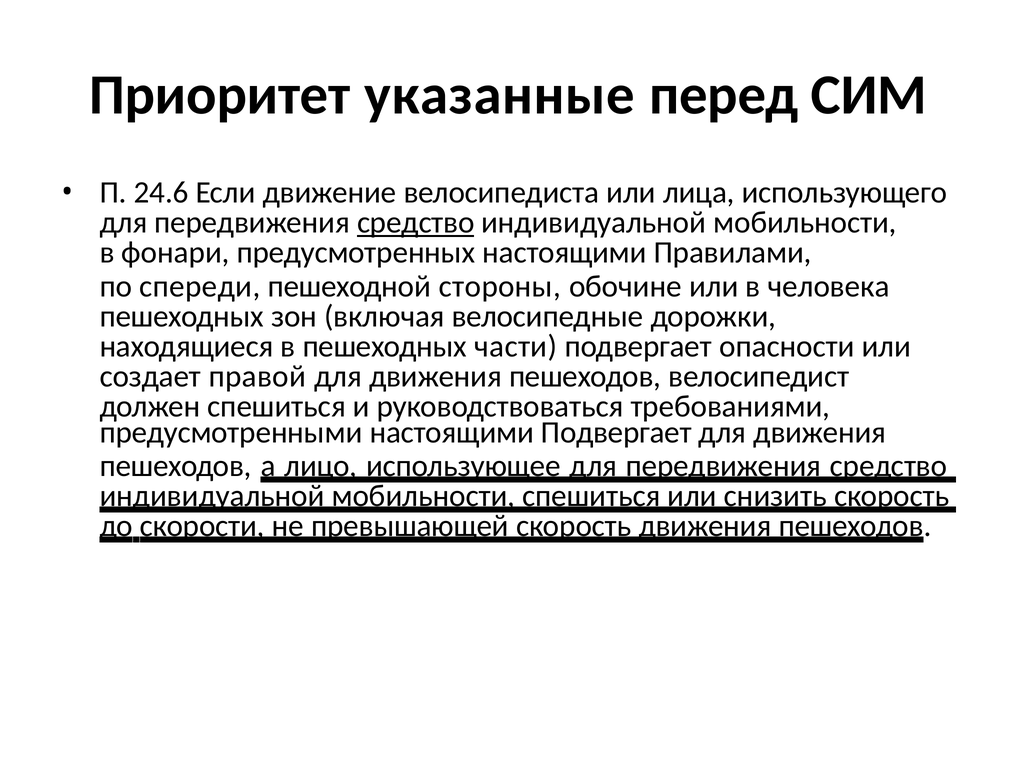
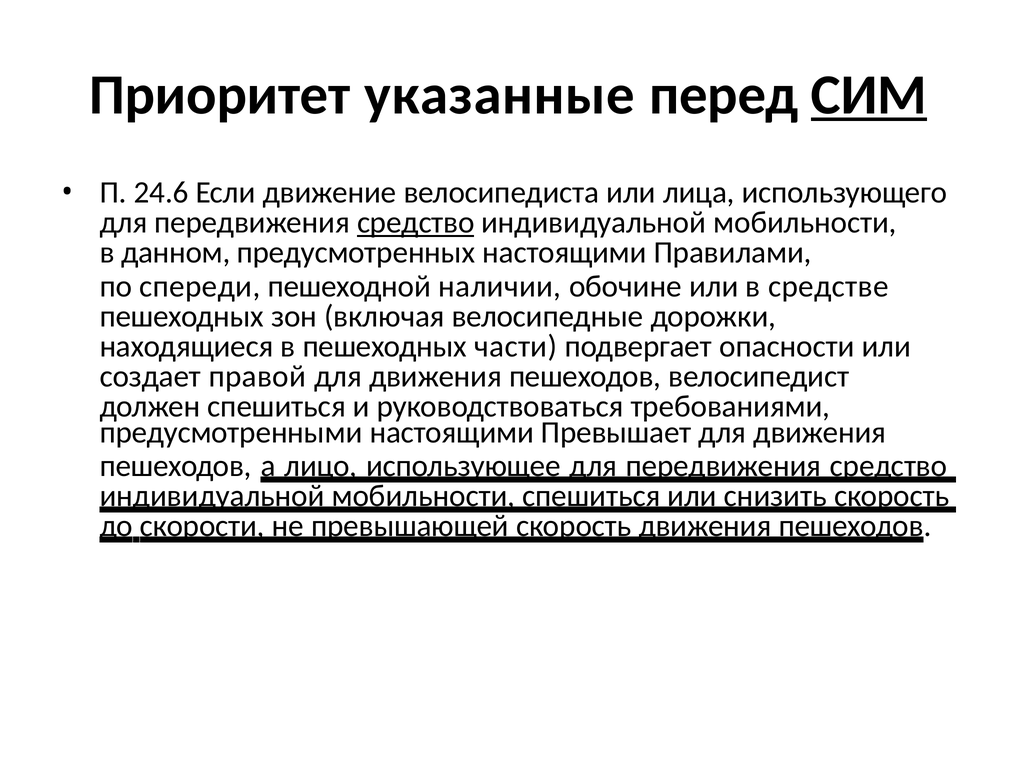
СИМ underline: none -> present (869, 95)
фонари: фонари -> данном (176, 252)
стороны: стороны -> наличии (500, 286)
человека: человека -> средстве (828, 286)
настоящими Подвергает: Подвергает -> Превышает (616, 432)
